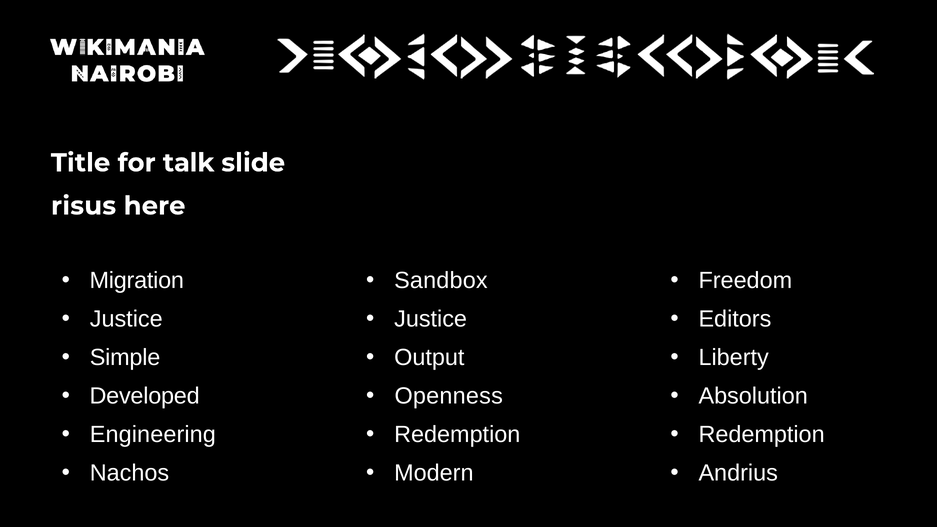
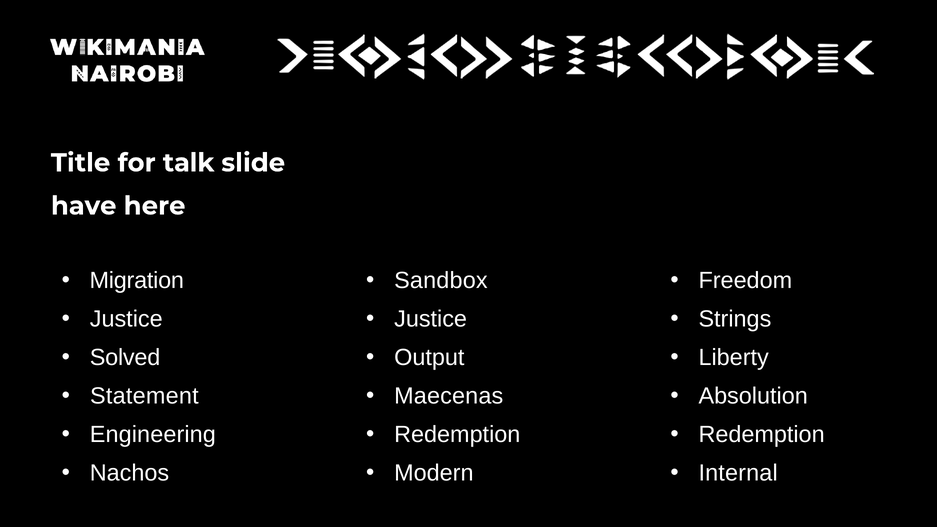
risus: risus -> have (84, 206)
Editors: Editors -> Strings (735, 319)
Simple: Simple -> Solved (125, 358)
Developed: Developed -> Statement (144, 396)
Openness: Openness -> Maecenas (449, 396)
Andrius: Andrius -> Internal (738, 473)
